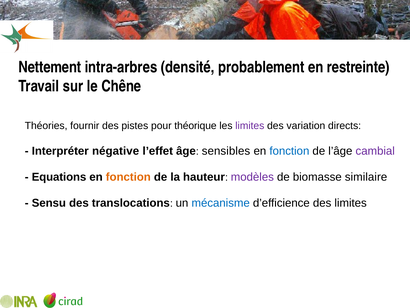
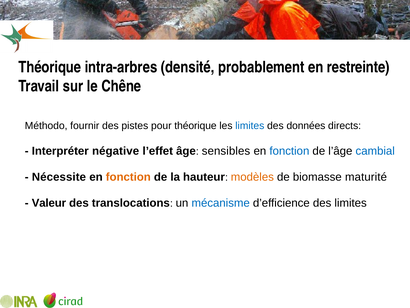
Nettement: Nettement -> Théorique (50, 67)
Théories: Théories -> Méthodo (46, 126)
limites colour: purple -> blue (250, 126)
variation: variation -> données (306, 126)
cambial colour: purple -> blue (375, 151)
Equations: Equations -> Nécessite (59, 177)
modèles colour: purple -> orange (252, 177)
similaire: similaire -> maturité (366, 177)
Sensu: Sensu -> Valeur (49, 203)
